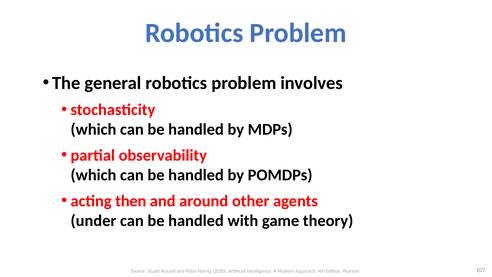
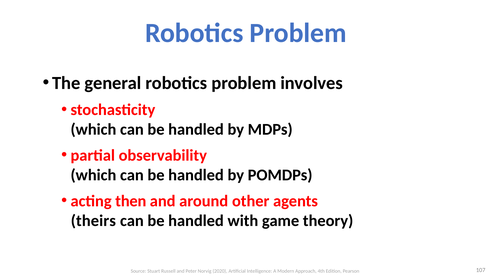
under: under -> theirs (93, 220)
